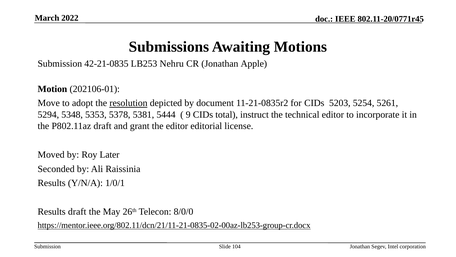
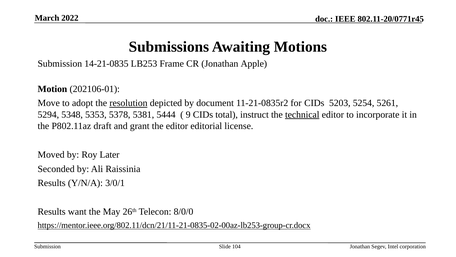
42-21-0835: 42-21-0835 -> 14-21-0835 (106, 64)
Nehru: Nehru -> Frame (172, 64)
technical underline: none -> present (302, 114)
1/0/1: 1/0/1 -> 3/0/1 (115, 183)
Results draft: draft -> want (77, 211)
